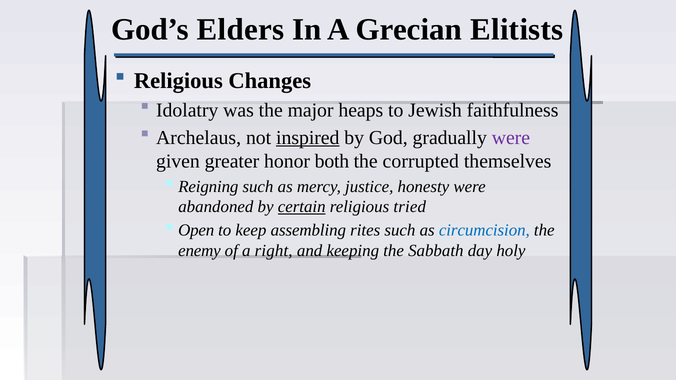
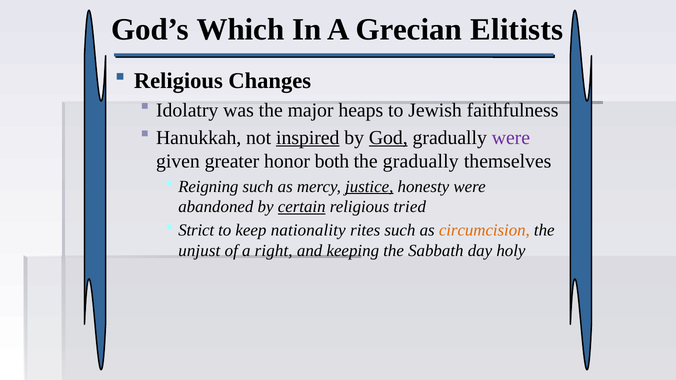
Elders: Elders -> Which (241, 30)
Archelaus: Archelaus -> Hanukkah (199, 138)
God underline: none -> present (388, 138)
the corrupted: corrupted -> gradually (421, 161)
justice underline: none -> present (369, 187)
Open: Open -> Strict (196, 231)
assembling: assembling -> nationality (308, 231)
circumcision colour: blue -> orange (484, 231)
enemy: enemy -> unjust (199, 251)
